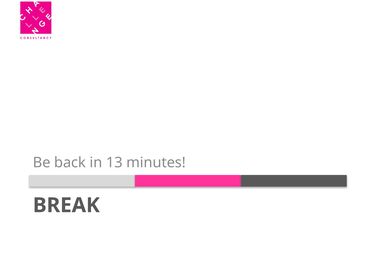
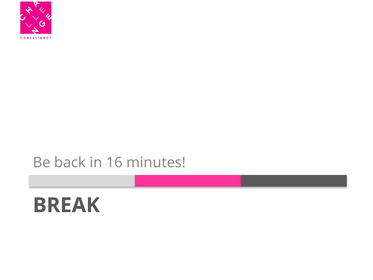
13: 13 -> 16 (114, 162)
